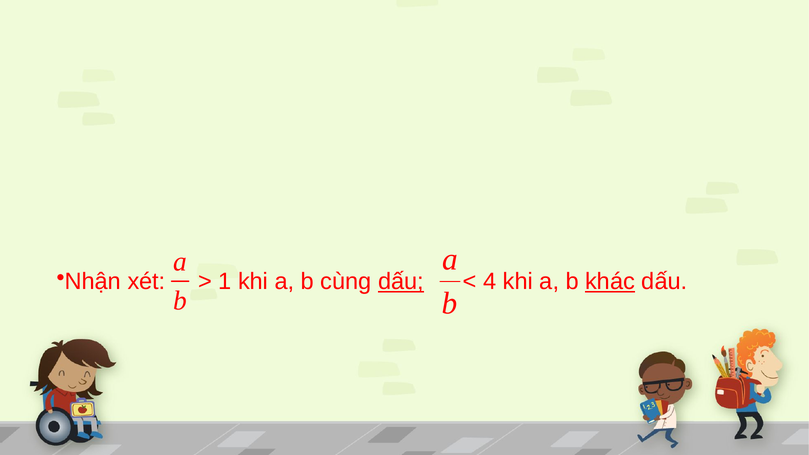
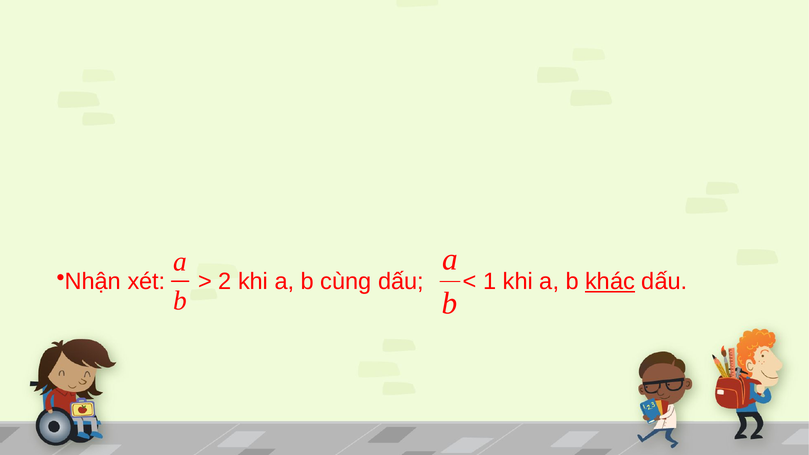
1: 1 -> 2 (225, 282)
dấu underline: present -> none (401, 282)
4: 4 -> 1 (490, 282)
